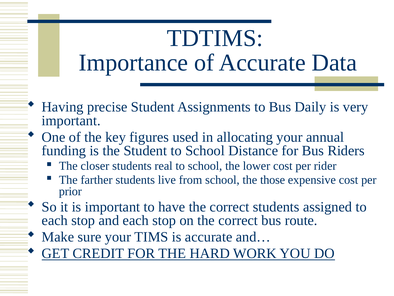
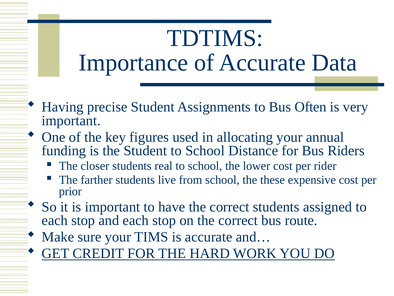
Daily: Daily -> Often (311, 107)
those: those -> these (273, 180)
